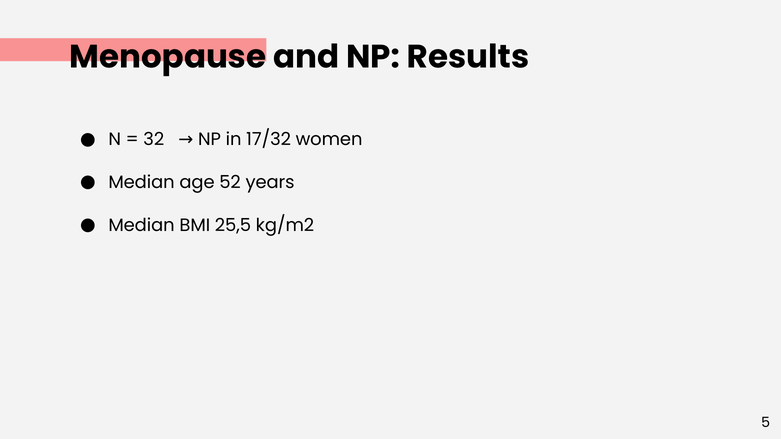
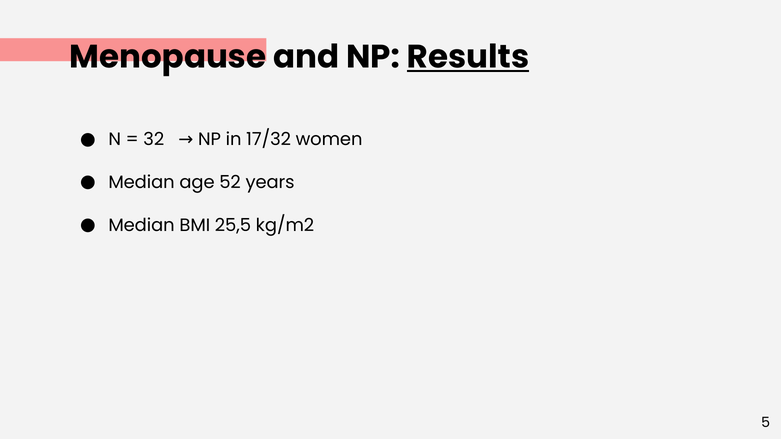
Results underline: none -> present (468, 57)
